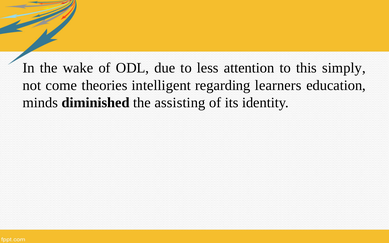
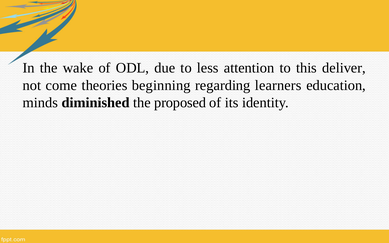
simply: simply -> deliver (344, 68)
intelligent: intelligent -> beginning (161, 85)
assisting: assisting -> proposed (180, 103)
